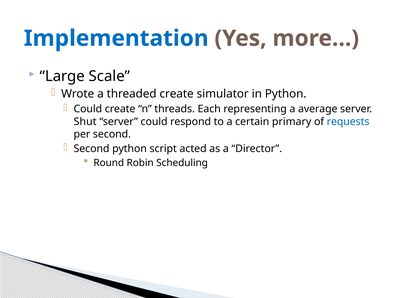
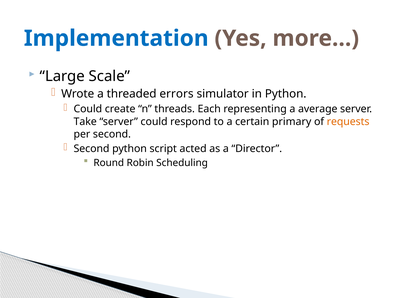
threaded create: create -> errors (177, 94)
Shut: Shut -> Take (85, 122)
requests colour: blue -> orange (348, 122)
